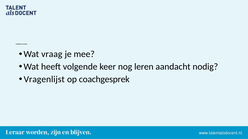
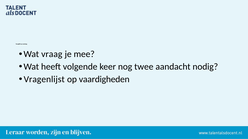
leren: leren -> twee (144, 67)
coachgesprek: coachgesprek -> vaardigheden (104, 80)
